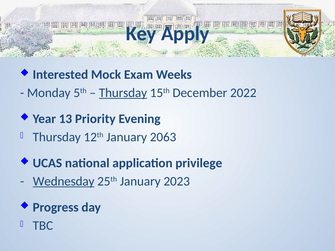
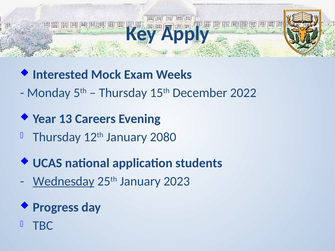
Thursday underline: present -> none (123, 93)
Priority: Priority -> Careers (95, 119)
2063: 2063 -> 2080 (163, 137)
privilege: privilege -> students (199, 163)
